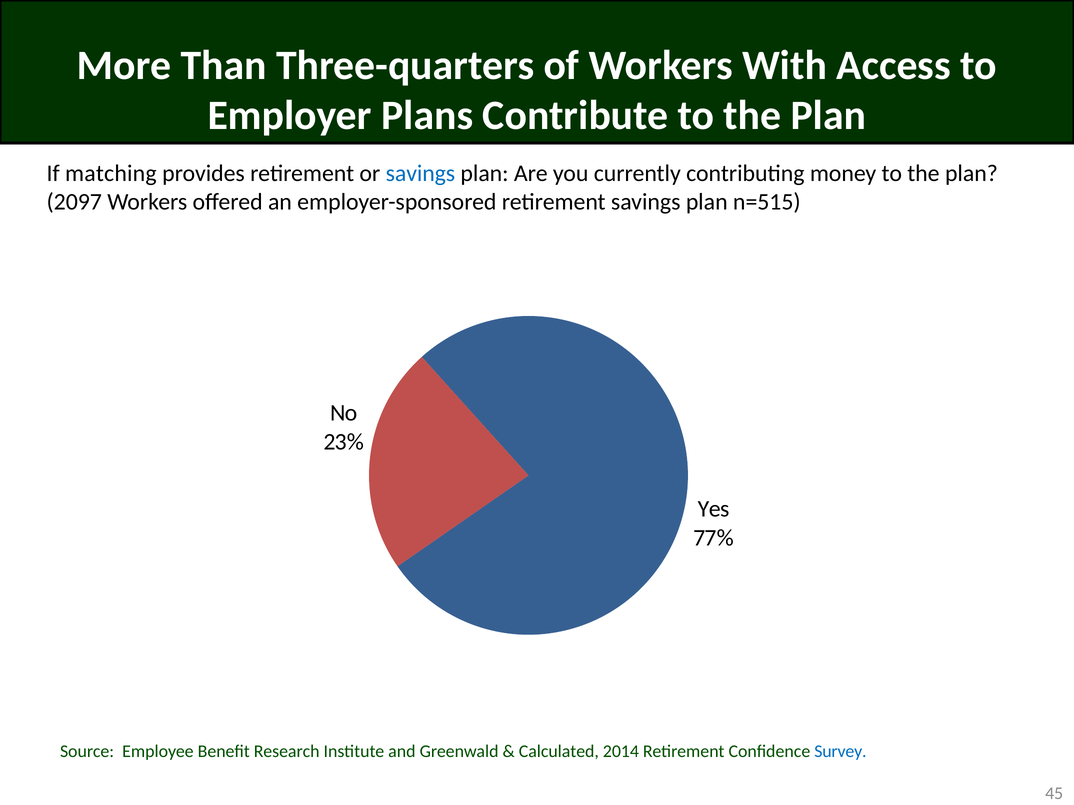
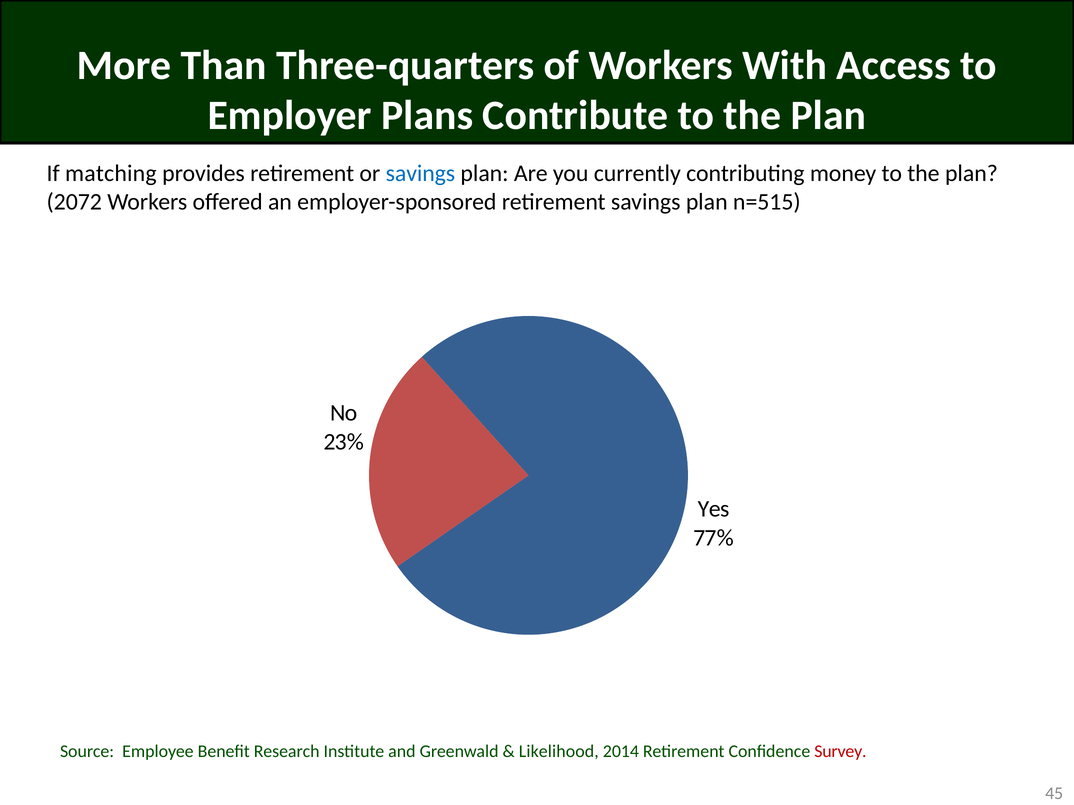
2097: 2097 -> 2072 (74, 202)
Calculated: Calculated -> Likelihood (559, 752)
Survey colour: blue -> red (840, 752)
